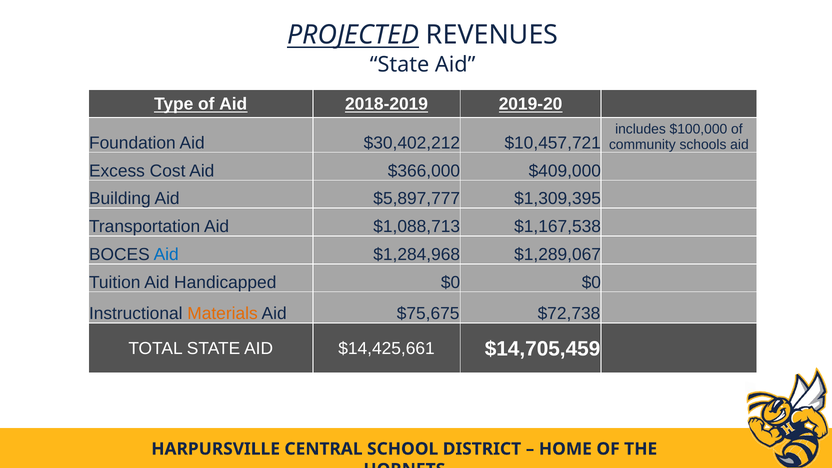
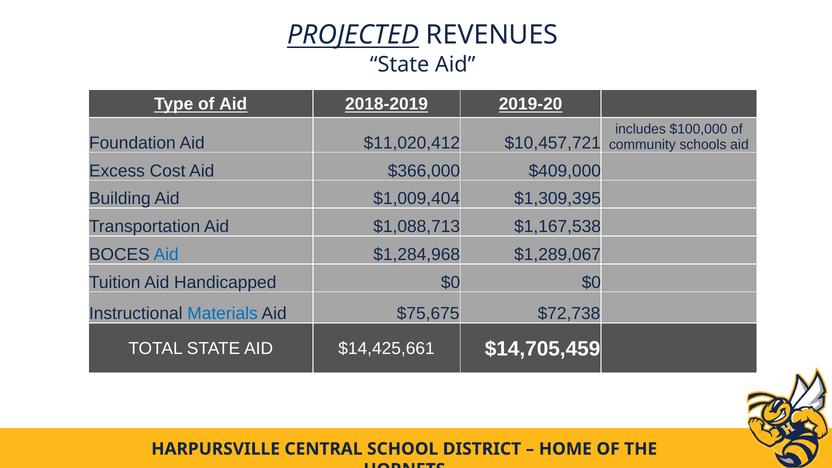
$30,402,212: $30,402,212 -> $11,020,412 (412, 143)
$5,897,777: $5,897,777 -> $1,009,404 (417, 199)
Materials colour: orange -> blue (223, 314)
